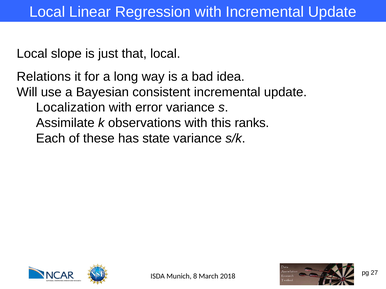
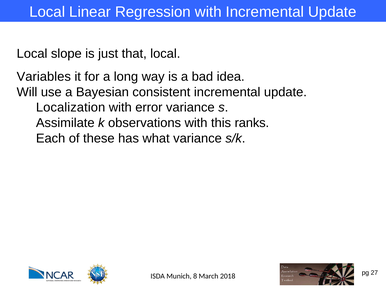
Relations: Relations -> Variables (44, 77)
state: state -> what (156, 139)
